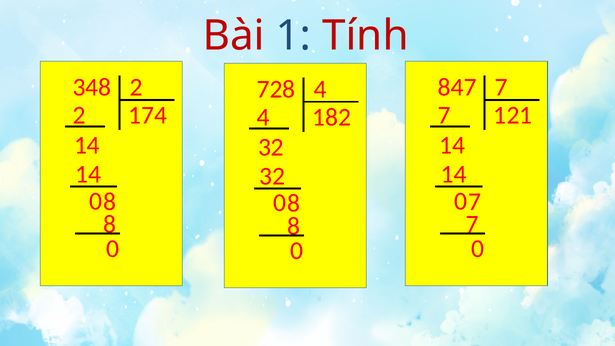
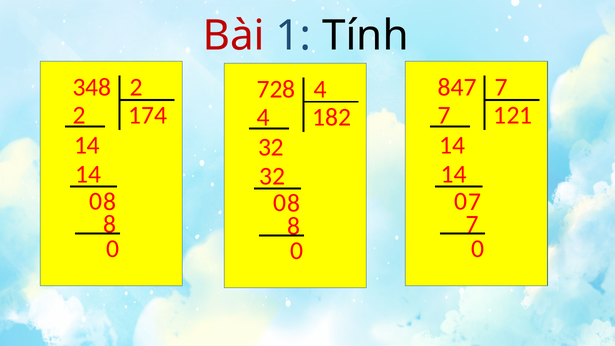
Tính colour: red -> black (365, 36)
